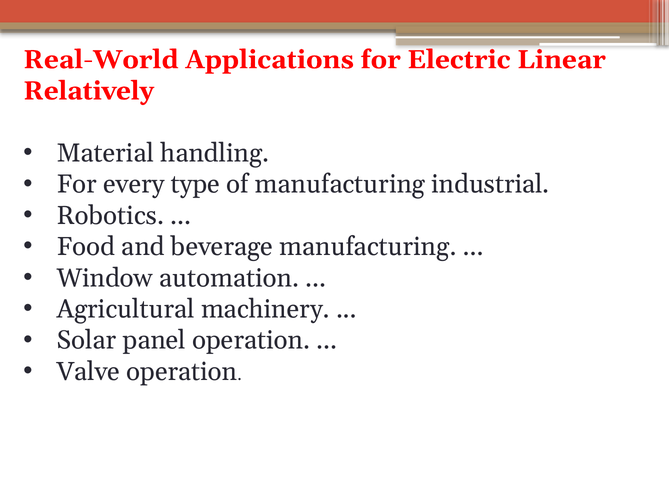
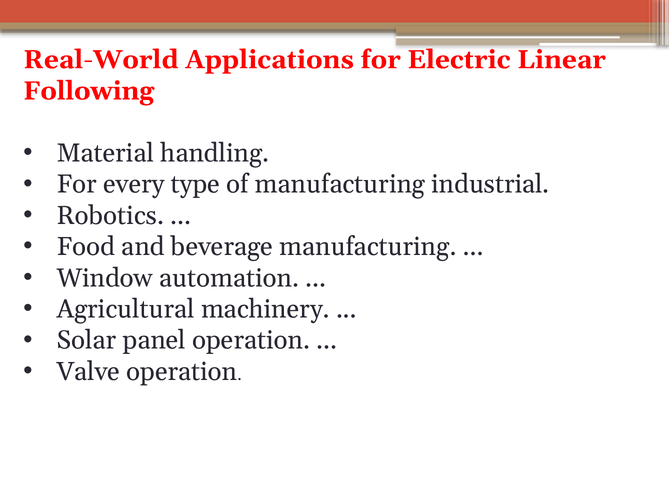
Relatively: Relatively -> Following (89, 91)
